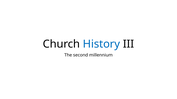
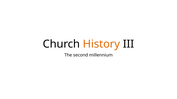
History colour: blue -> orange (101, 44)
